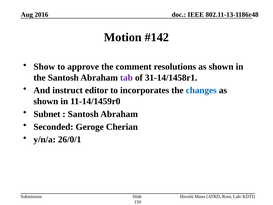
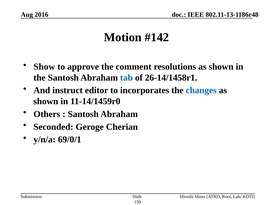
tab colour: purple -> blue (126, 78)
31-14/1458r1: 31-14/1458r1 -> 26-14/1458r1 (171, 78)
Subnet: Subnet -> Others (47, 114)
26/0/1: 26/0/1 -> 69/0/1 (70, 139)
